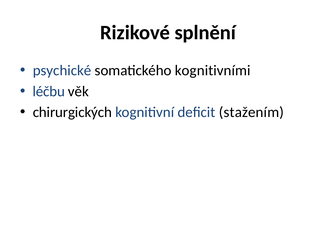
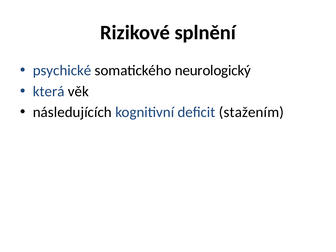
kognitivními: kognitivními -> neurologický (213, 70)
léčbu: léčbu -> která (49, 91)
chirurgických: chirurgických -> následujících (72, 112)
